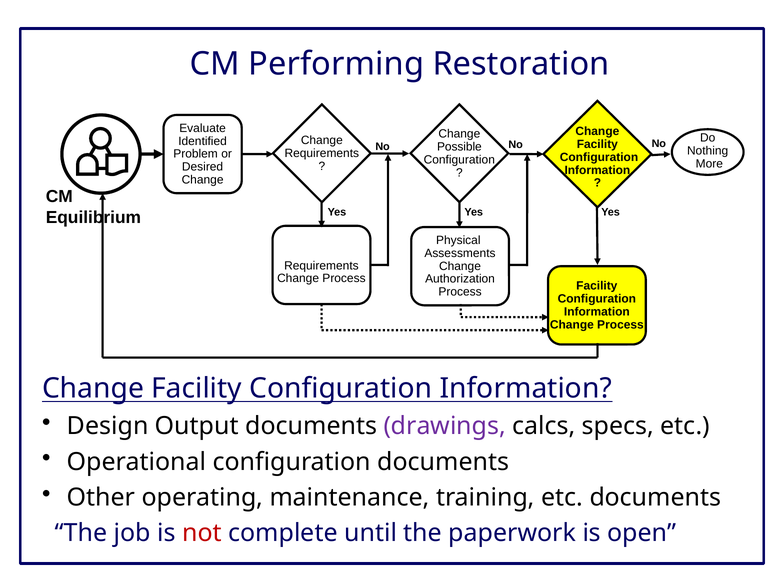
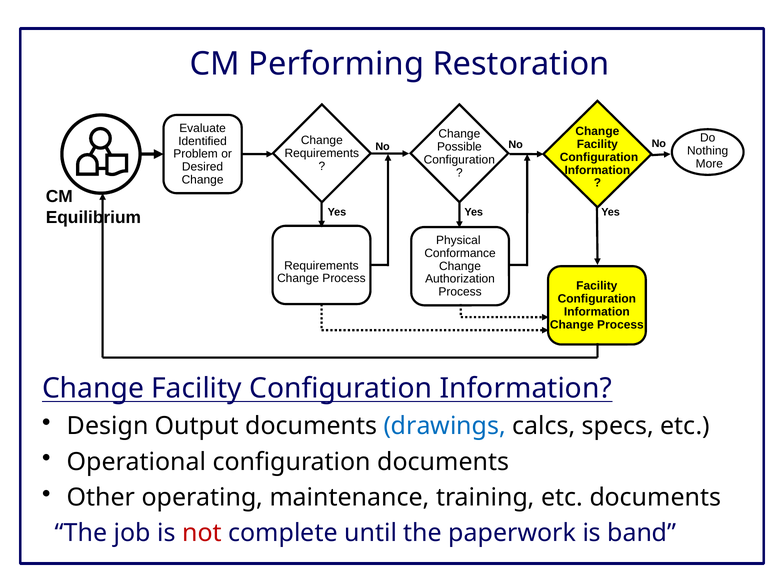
Assessments: Assessments -> Conformance (460, 253)
drawings colour: purple -> blue (445, 426)
open: open -> band (642, 533)
